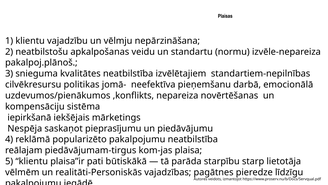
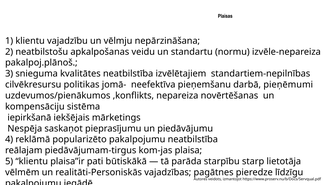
emocionālā: emocionālā -> pieņēmumi (288, 84)
